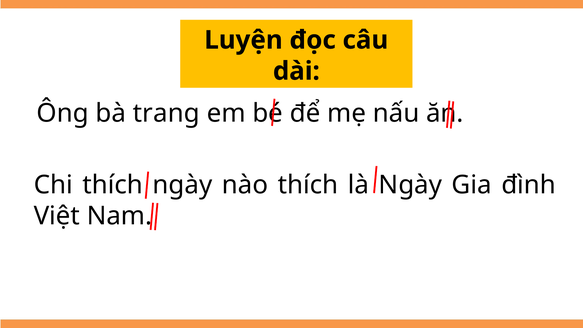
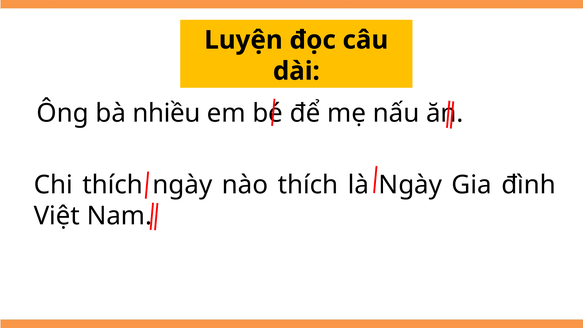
trang: trang -> nhiều (167, 113)
